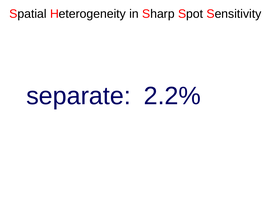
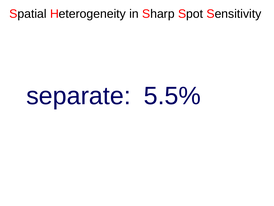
2.2%: 2.2% -> 5.5% (172, 96)
